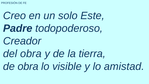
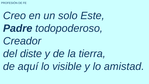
del obra: obra -> diste (31, 54)
de obra: obra -> aquí (28, 66)
